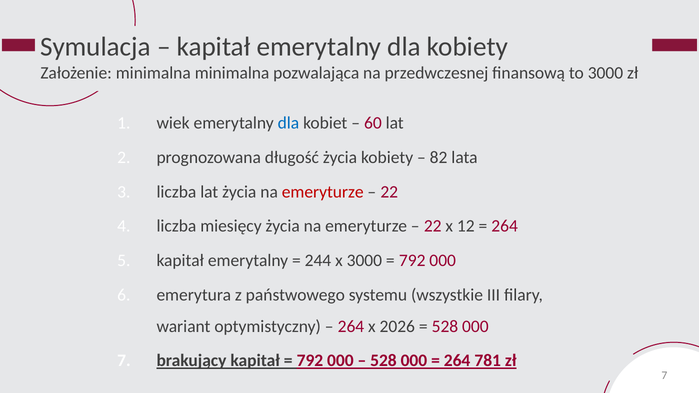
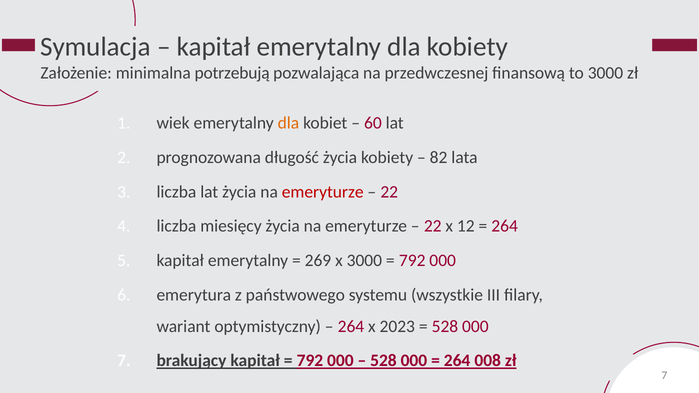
minimalna minimalna: minimalna -> potrzebują (232, 73)
dla colour: blue -> orange (288, 123)
244: 244 -> 269 (318, 261)
2026: 2026 -> 2023 (397, 327)
781: 781 -> 008 (488, 361)
